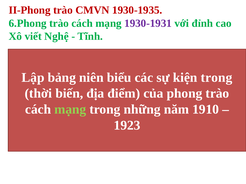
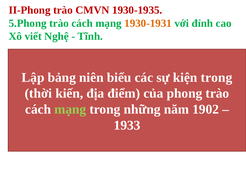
6.Phong: 6.Phong -> 5.Phong (28, 23)
1930-1931 colour: purple -> orange (148, 23)
biến: biến -> kiến (69, 94)
1910: 1910 -> 1902 (206, 110)
1923: 1923 -> 1933 (127, 126)
